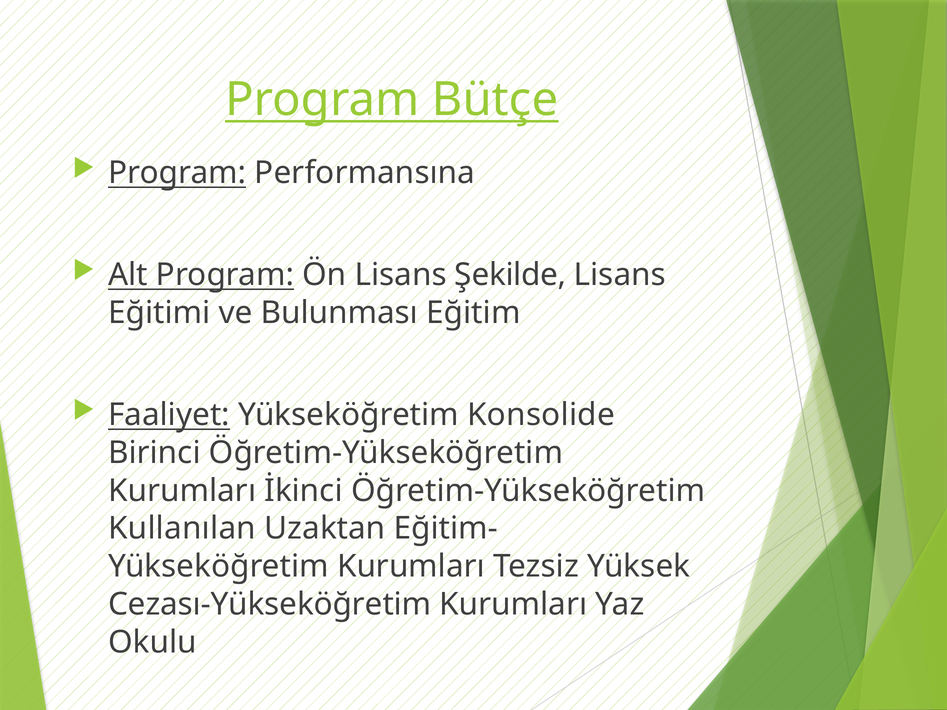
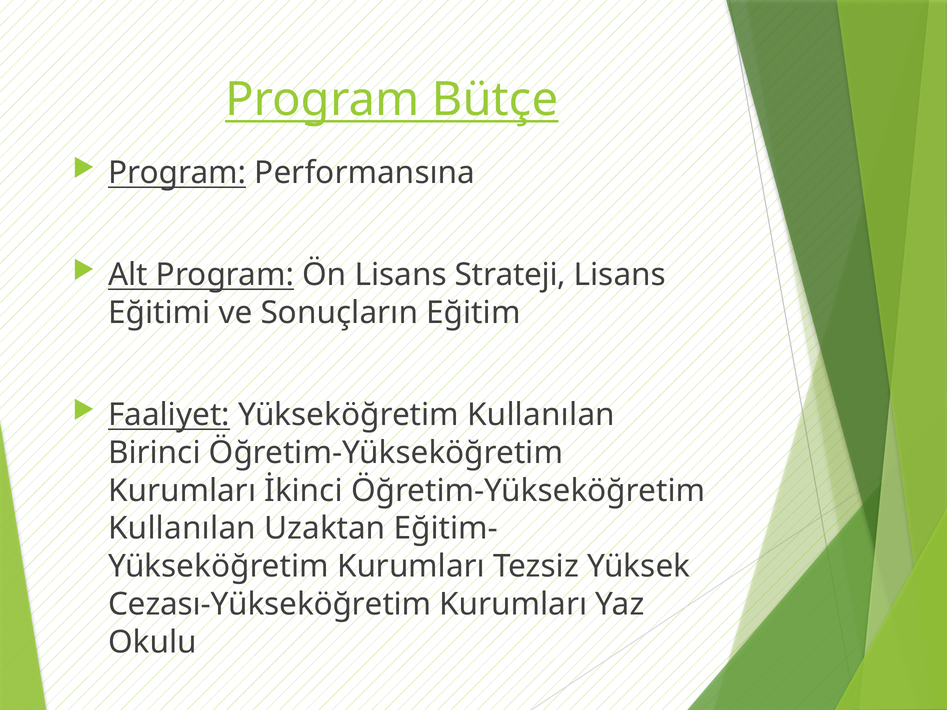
Şekilde: Şekilde -> Strateji (510, 275)
Bulunması: Bulunması -> Sonuçların (339, 313)
Yükseköğretim Konsolide: Konsolide -> Kullanılan (541, 415)
